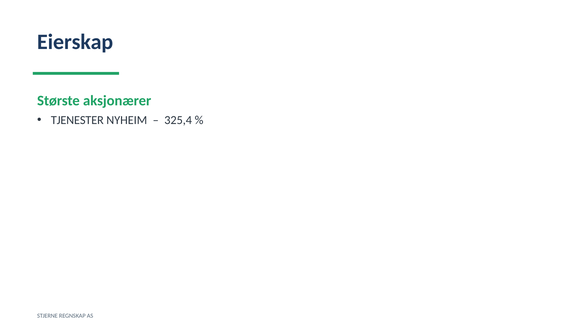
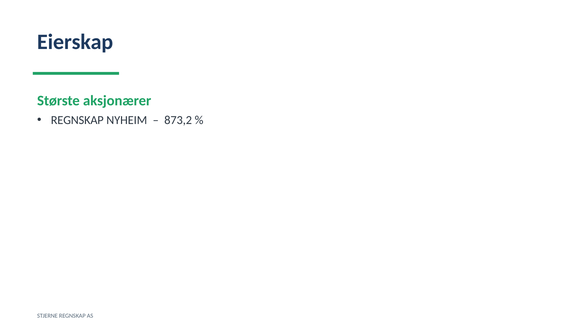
TJENESTER: TJENESTER -> REGNSKAP (77, 120)
325,4: 325,4 -> 873,2 (178, 120)
